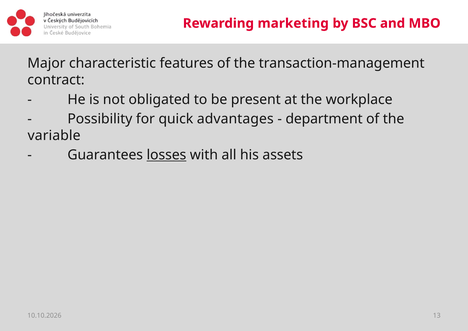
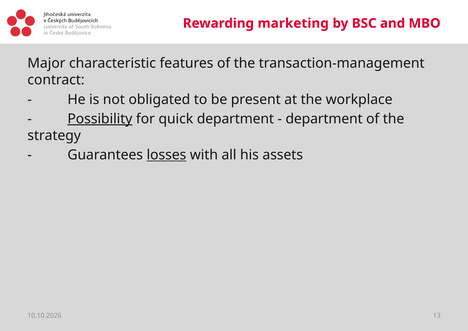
Possibility underline: none -> present (100, 119)
quick advantages: advantages -> department (235, 119)
variable: variable -> strategy (54, 136)
